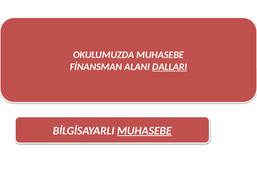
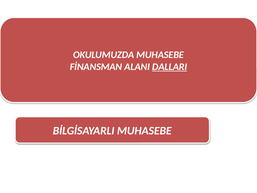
MUHASEBE underline: present -> none (144, 131)
